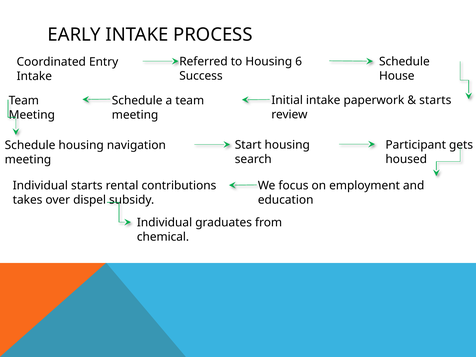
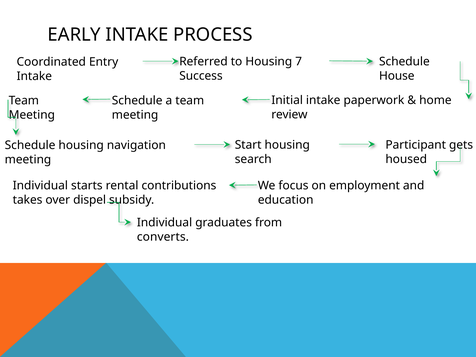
6: 6 -> 7 (299, 62)
starts: starts -> home (435, 100)
chemical: chemical -> converts (163, 237)
